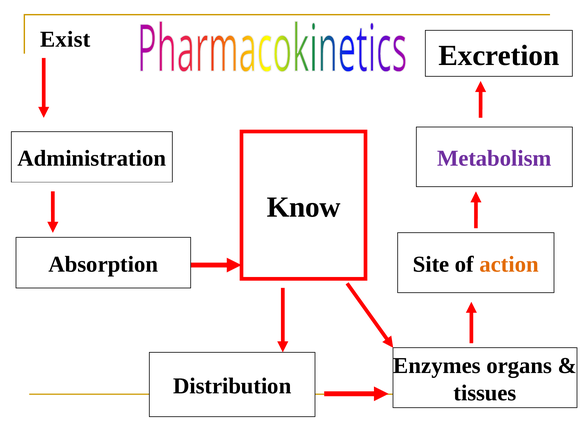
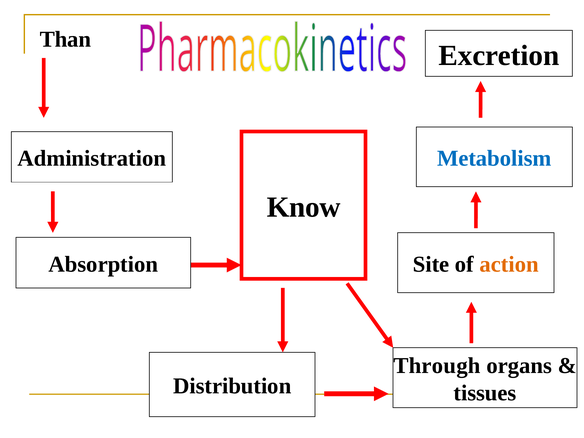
Exist: Exist -> Than (65, 39)
Metabolism colour: purple -> blue (494, 158)
Enzymes: Enzymes -> Through (437, 366)
